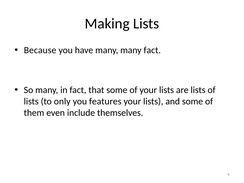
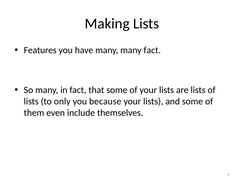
Because: Because -> Features (40, 50)
features: features -> because (105, 101)
